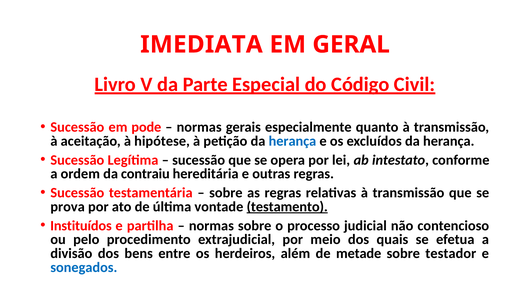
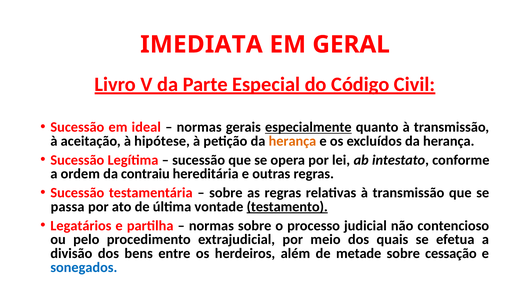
pode: pode -> ideal (146, 127)
especialmente underline: none -> present (308, 127)
herança colour: blue -> orange (292, 141)
prova: prova -> passa (68, 207)
Instituídos: Instituídos -> Legatários (81, 226)
testador: testador -> cessação (451, 254)
